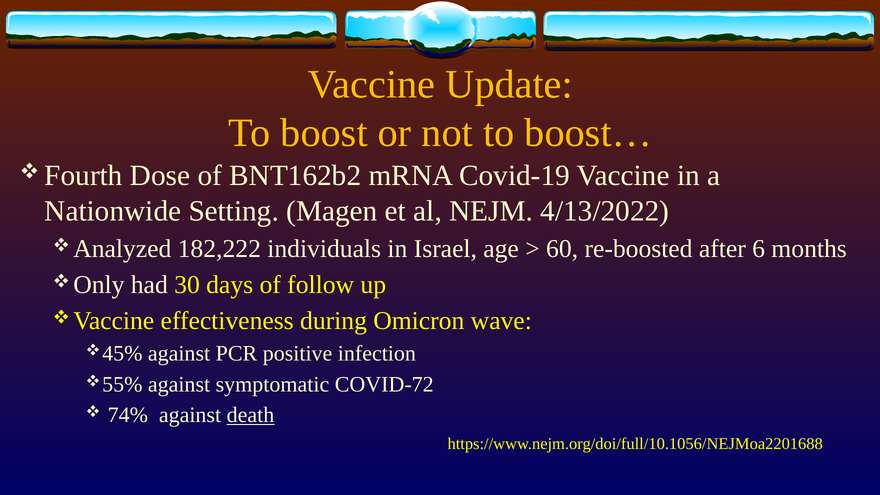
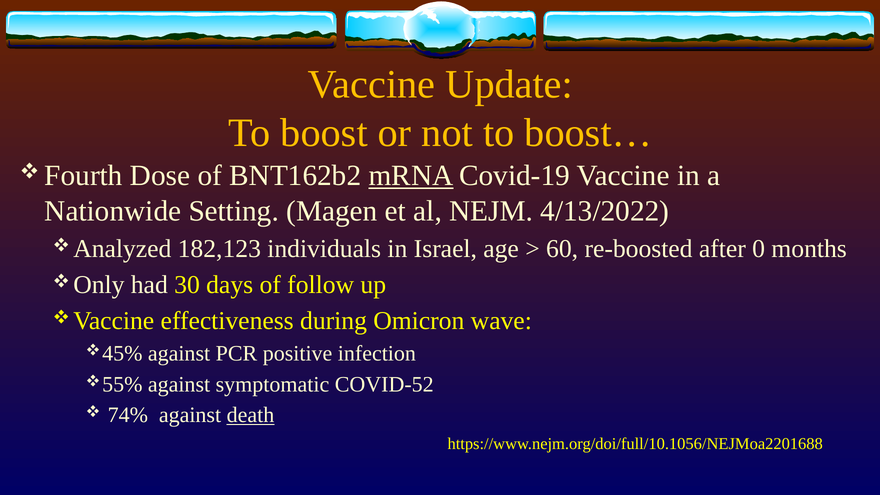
mRNA underline: none -> present (411, 176)
182,222: 182,222 -> 182,123 (219, 249)
6: 6 -> 0 (759, 249)
COVID-72: COVID-72 -> COVID-52 (384, 384)
